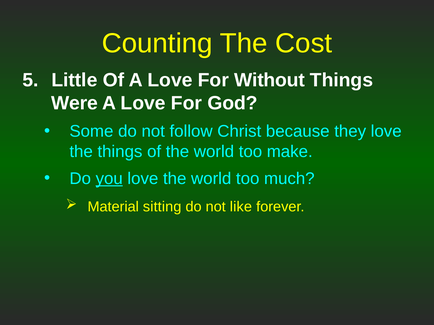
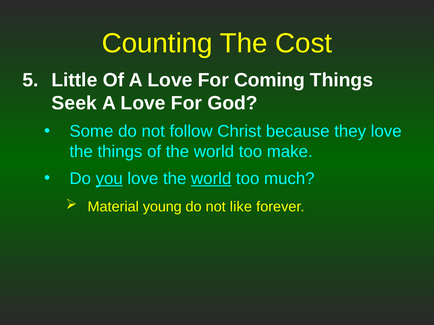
Without: Without -> Coming (269, 80)
Were: Were -> Seek (74, 103)
world underline: none -> present (211, 179)
sitting: sitting -> young (162, 207)
